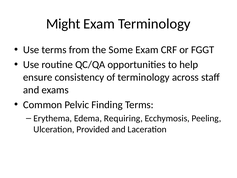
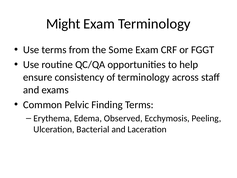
Requiring: Requiring -> Observed (123, 118)
Provided: Provided -> Bacterial (93, 129)
